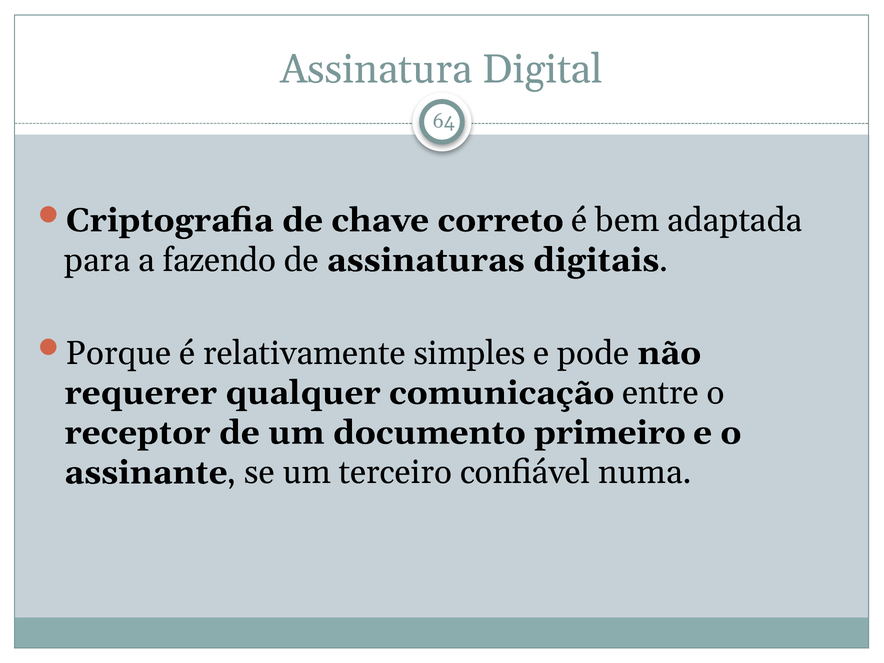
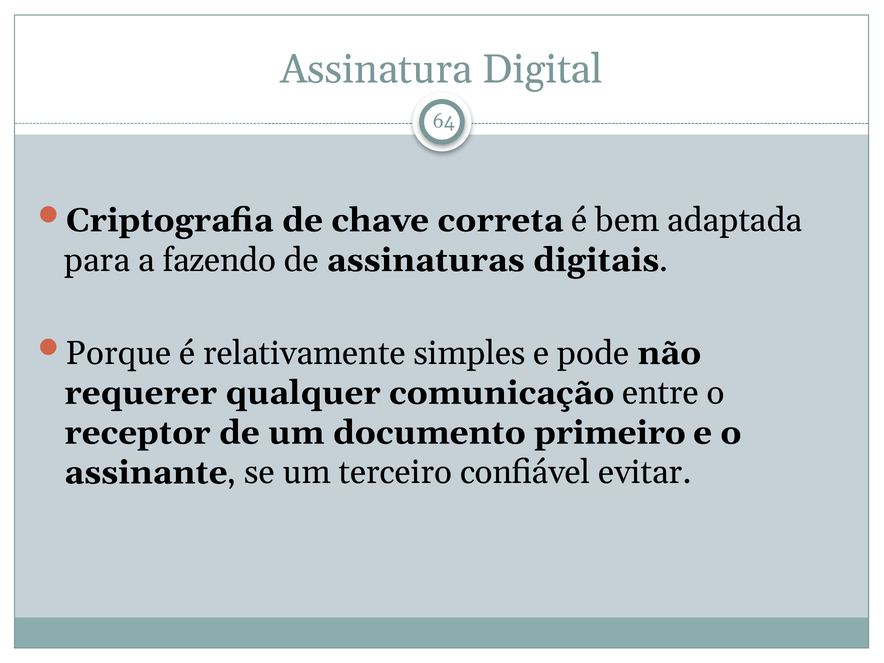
correto: correto -> correta (501, 220)
numa: numa -> evitar (645, 473)
